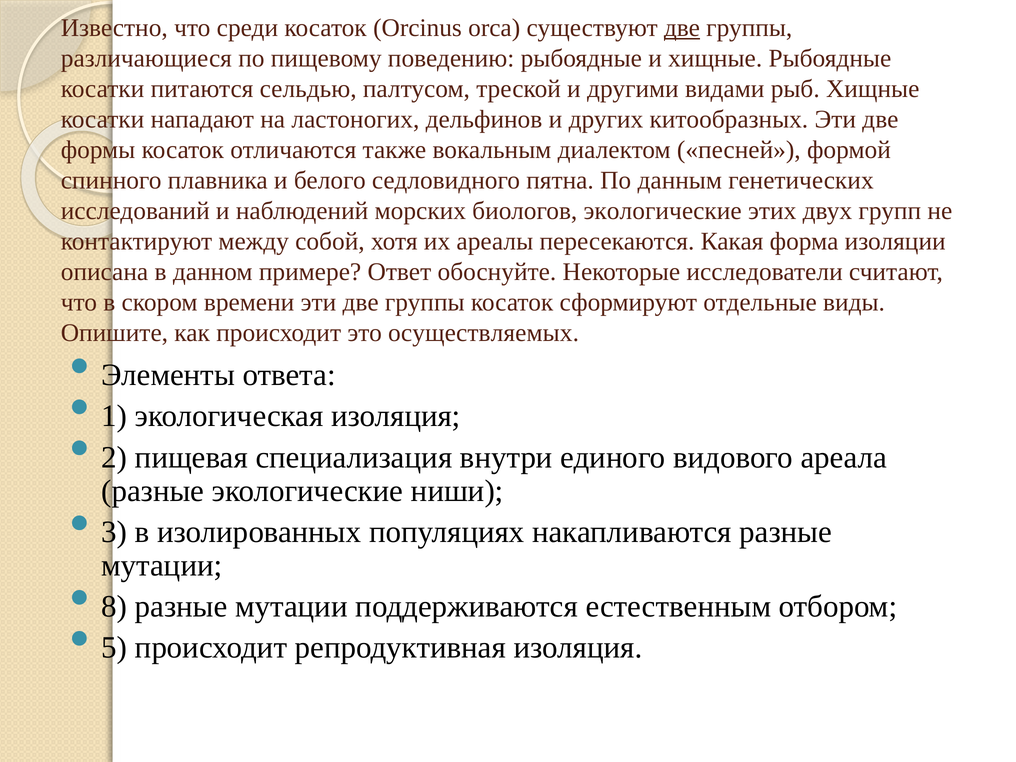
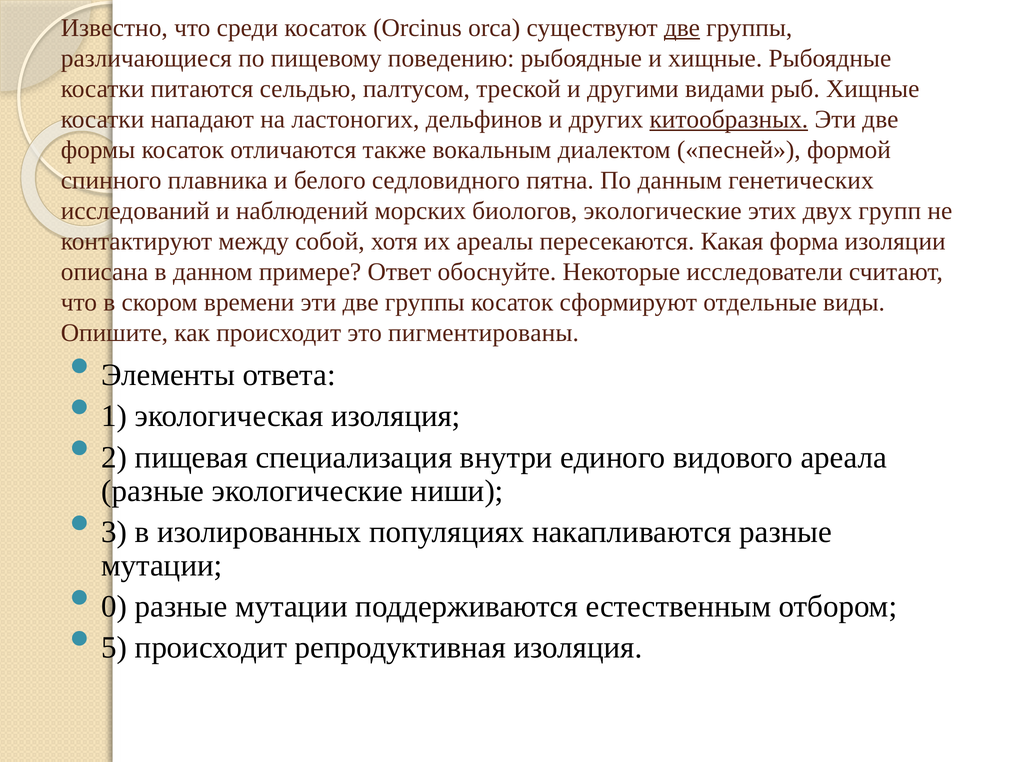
китообразных underline: none -> present (729, 119)
осуществляемых: осуществляемых -> пигментированы (484, 333)
8: 8 -> 0 (114, 607)
